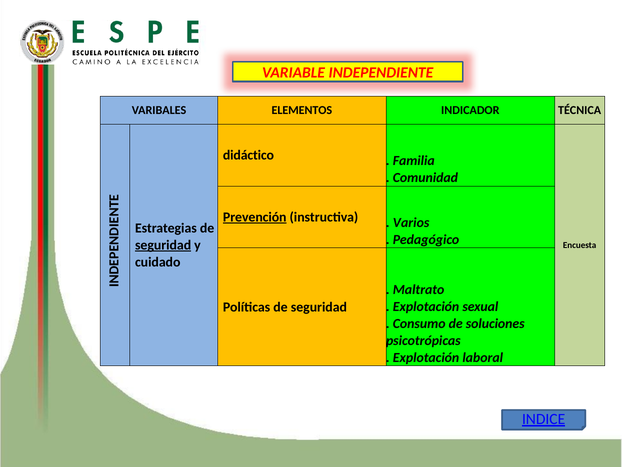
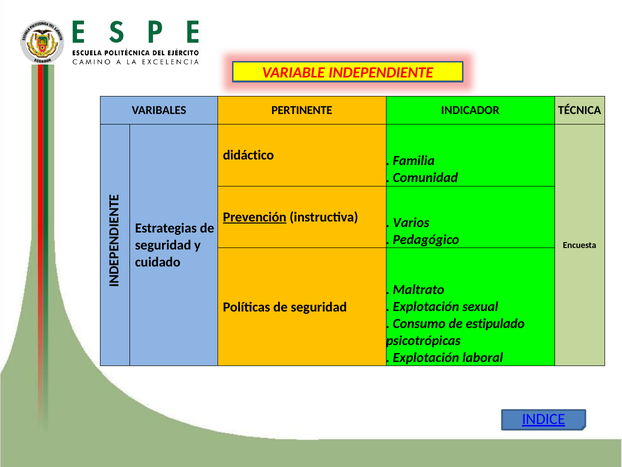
ELEMENTOS: ELEMENTOS -> PERTINENTE (302, 110)
seguridad underline: present -> none (163, 245)
soluciones: soluciones -> estipulado (495, 323)
